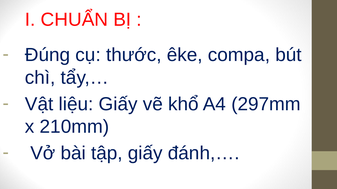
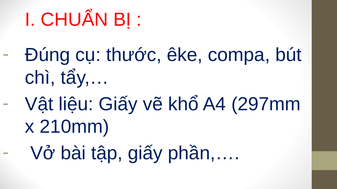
đánh,…: đánh,… -> phần,… (204, 154)
